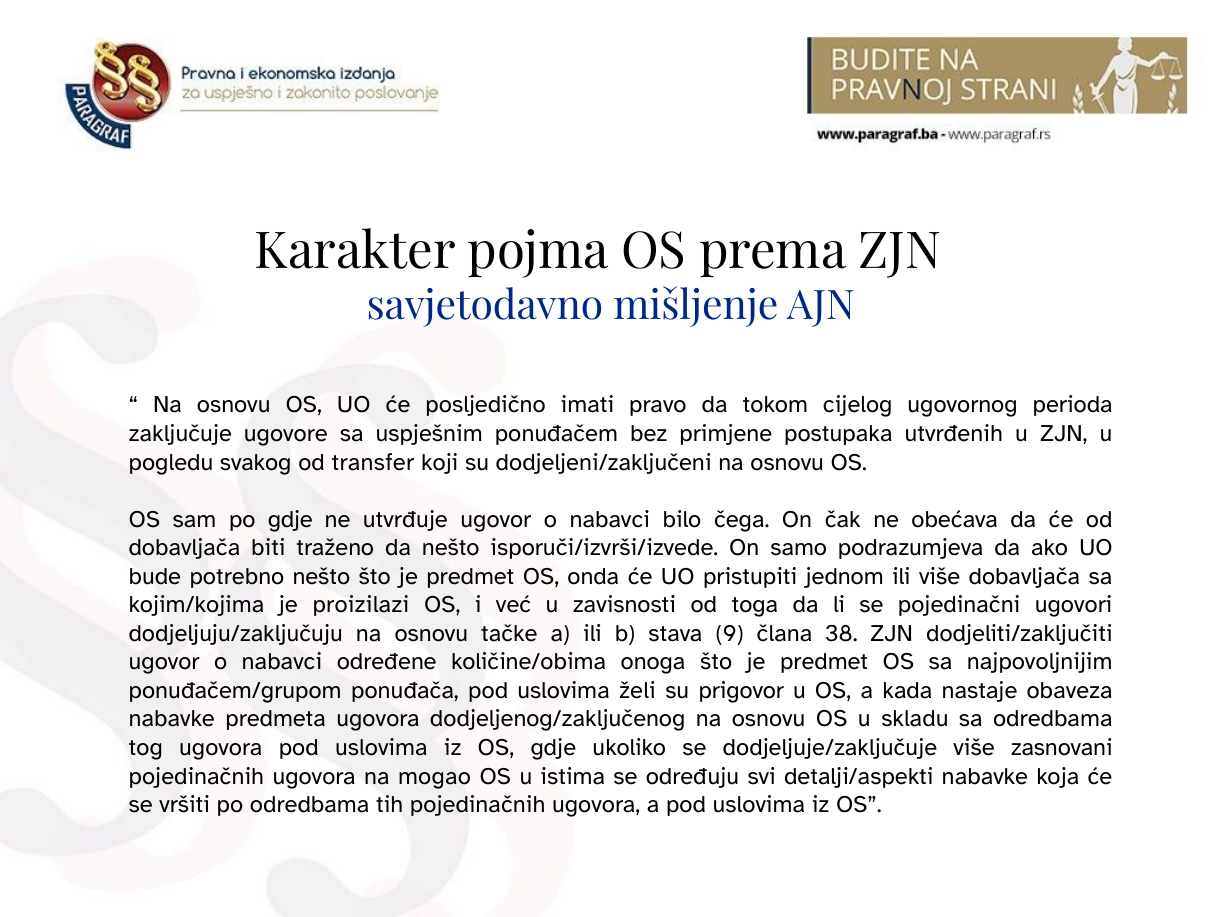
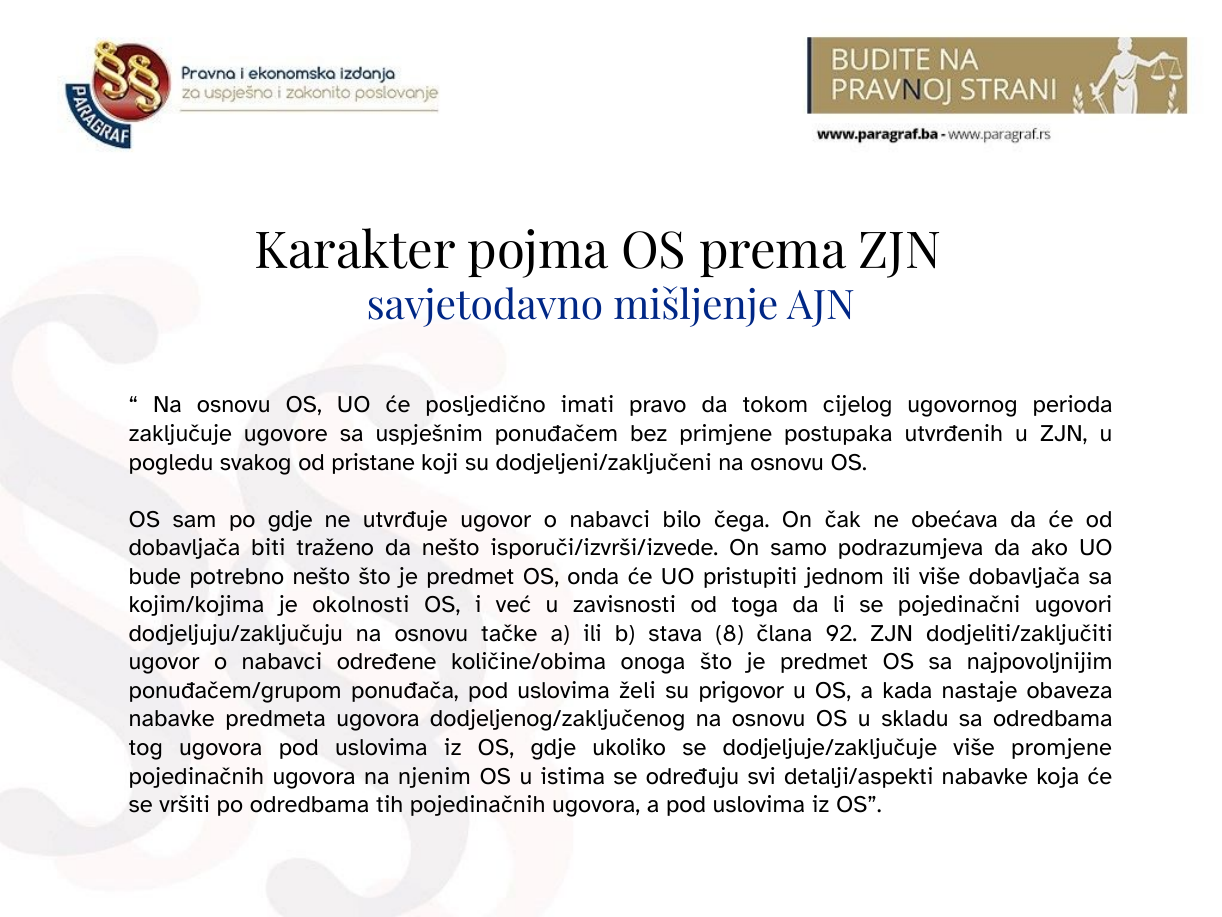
transfer: transfer -> pristane (373, 462)
proizilazi: proizilazi -> okolnosti (361, 605)
9: 9 -> 8 (730, 633)
38: 38 -> 92 (841, 633)
zasnovani: zasnovani -> promjene (1062, 747)
mogao: mogao -> njenim (435, 776)
